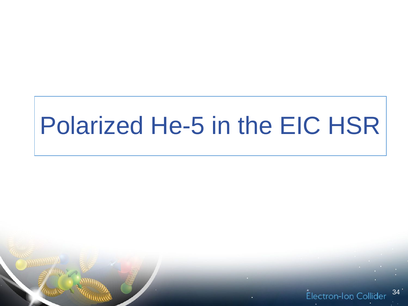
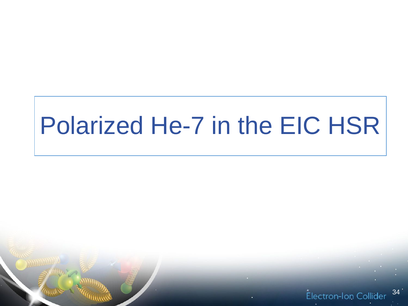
He-5: He-5 -> He-7 (178, 126)
